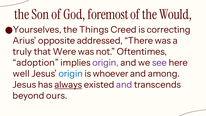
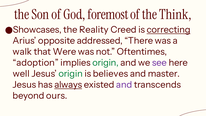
Would: Would -> Think (175, 14)
Yourselves: Yourselves -> Showcases (37, 30)
Things: Things -> Reality (94, 30)
correcting underline: none -> present (169, 30)
truly: truly -> walk (22, 52)
origin colour: purple -> green (105, 63)
origin colour: blue -> green (71, 74)
whoever: whoever -> believes (111, 74)
among: among -> master (164, 74)
